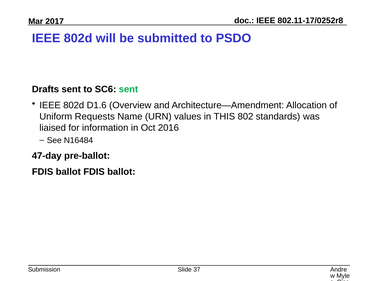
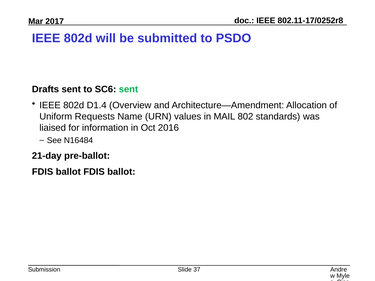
D1.6: D1.6 -> D1.4 (97, 105)
THIS: THIS -> MAIL (224, 117)
47-day: 47-day -> 21-day (47, 156)
